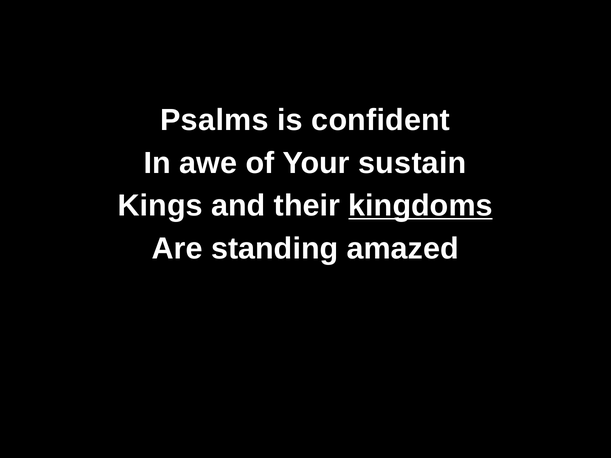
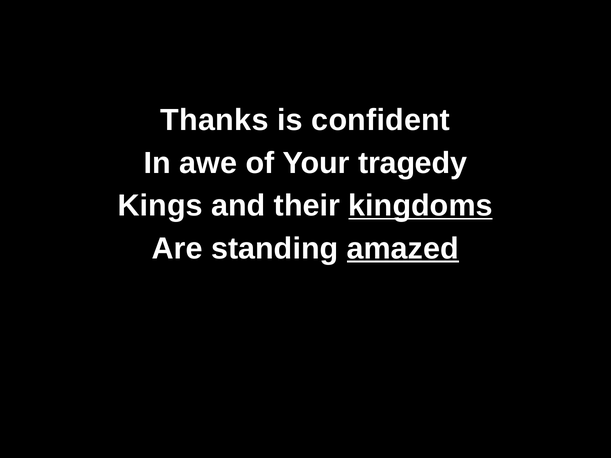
Psalms: Psalms -> Thanks (215, 120)
sustain: sustain -> tragedy (413, 163)
amazed underline: none -> present (403, 249)
